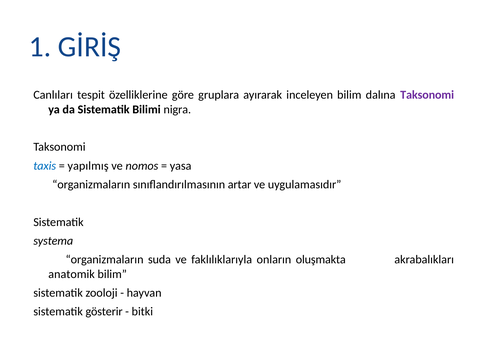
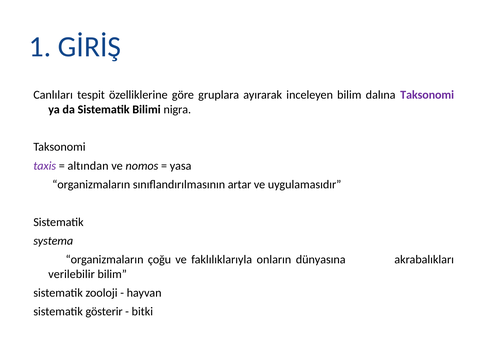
taxis colour: blue -> purple (45, 166)
yapılmış: yapılmış -> altından (88, 166)
suda: suda -> çoğu (159, 260)
oluşmakta: oluşmakta -> dünyasına (321, 260)
anatomik: anatomik -> verilebilir (72, 274)
